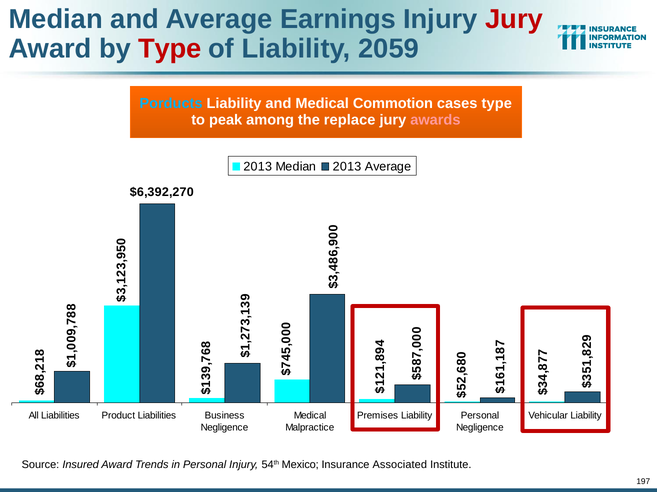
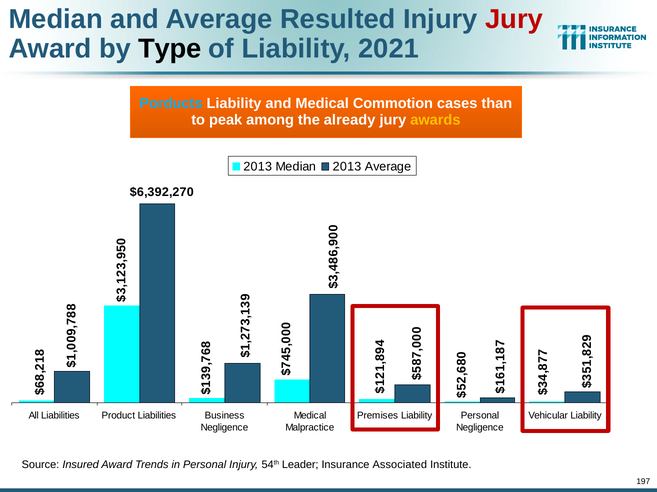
Earnings: Earnings -> Resulted (338, 19)
Type colour: red -> black (170, 49)
2059: 2059 -> 2021 (389, 49)
cases type: type -> than (497, 104)
replace: replace -> already (350, 120)
awards colour: pink -> yellow (435, 120)
Mexico: Mexico -> Leader (300, 465)
